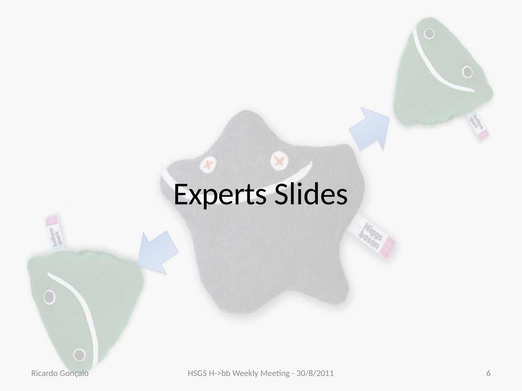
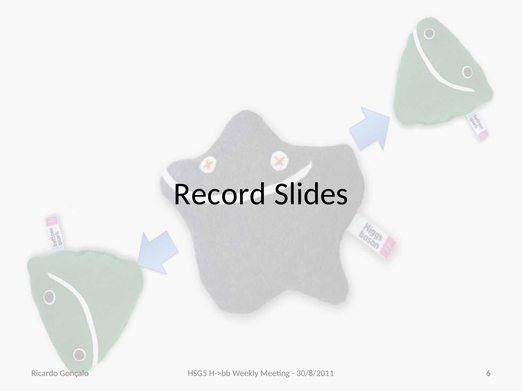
Experts: Experts -> Record (220, 194)
